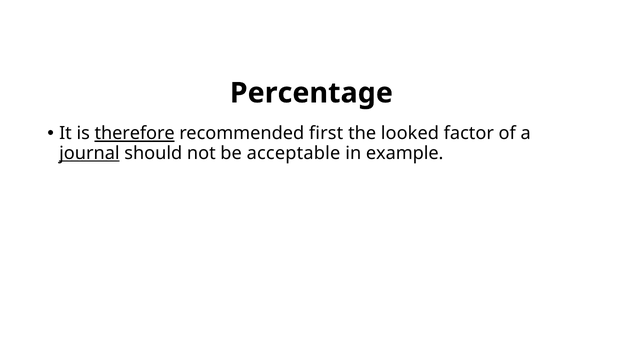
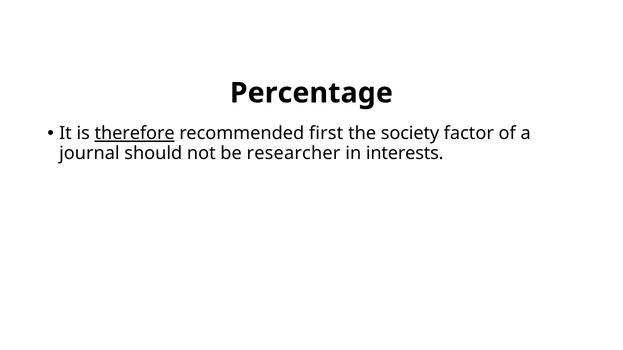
looked: looked -> society (410, 134)
journal underline: present -> none (89, 153)
acceptable: acceptable -> researcher (293, 153)
example: example -> interests (405, 153)
